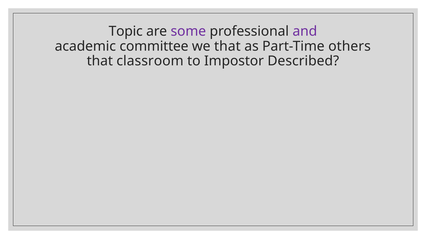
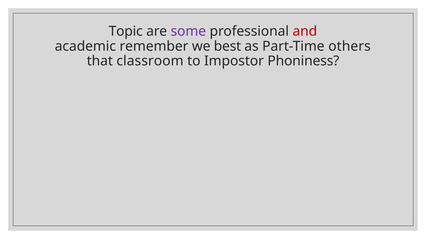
and colour: purple -> red (305, 31)
committee: committee -> remember (154, 46)
we that: that -> best (228, 46)
Described: Described -> Phoniness (303, 61)
